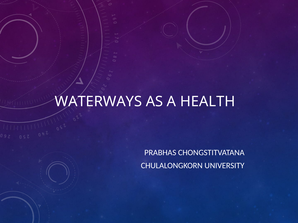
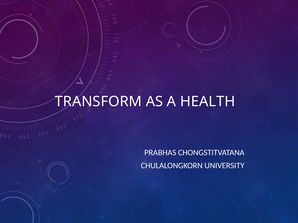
WATERWAYS: WATERWAYS -> TRANSFORM (98, 102)
